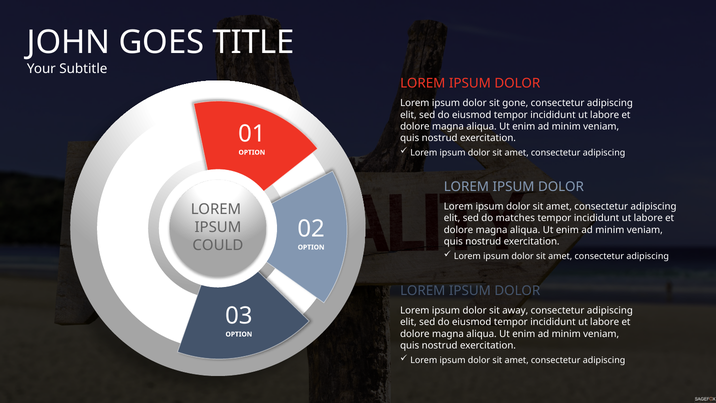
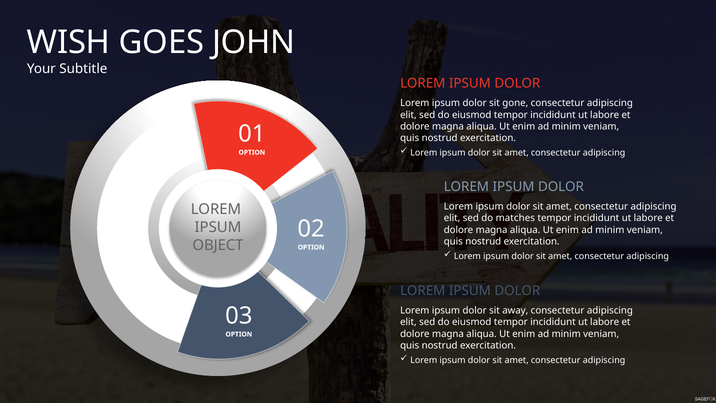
JOHN: JOHN -> WISH (69, 42)
TITLE: TITLE -> JOHN (254, 42)
COULD: COULD -> OBJECT (218, 245)
